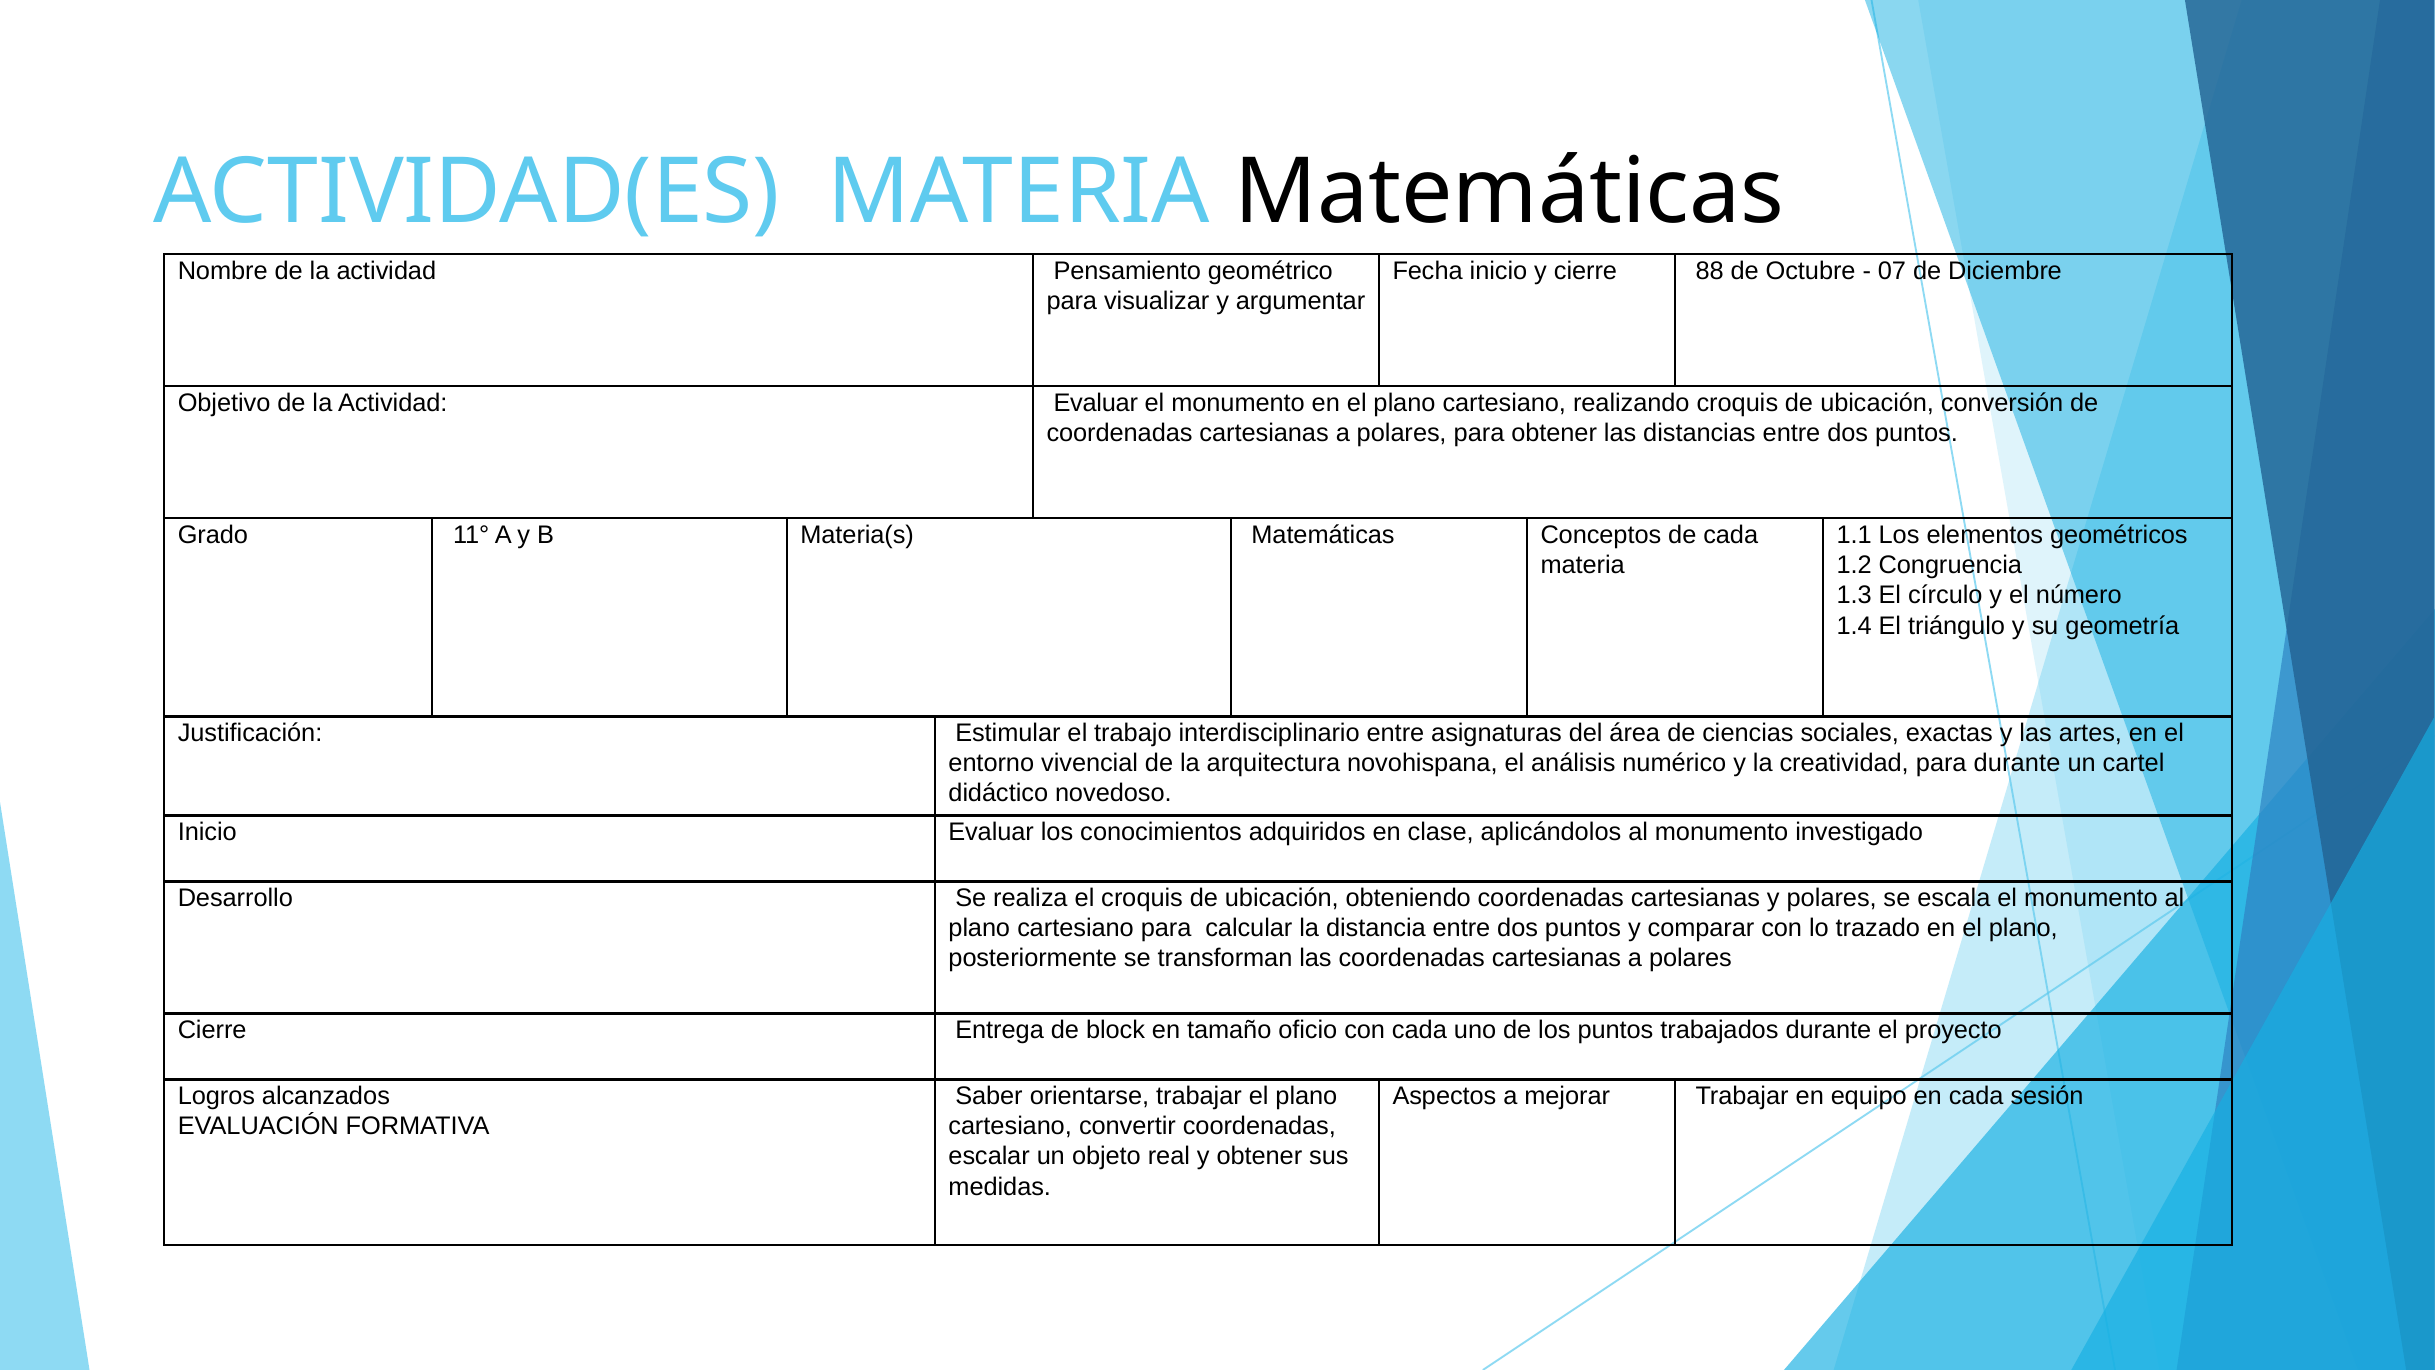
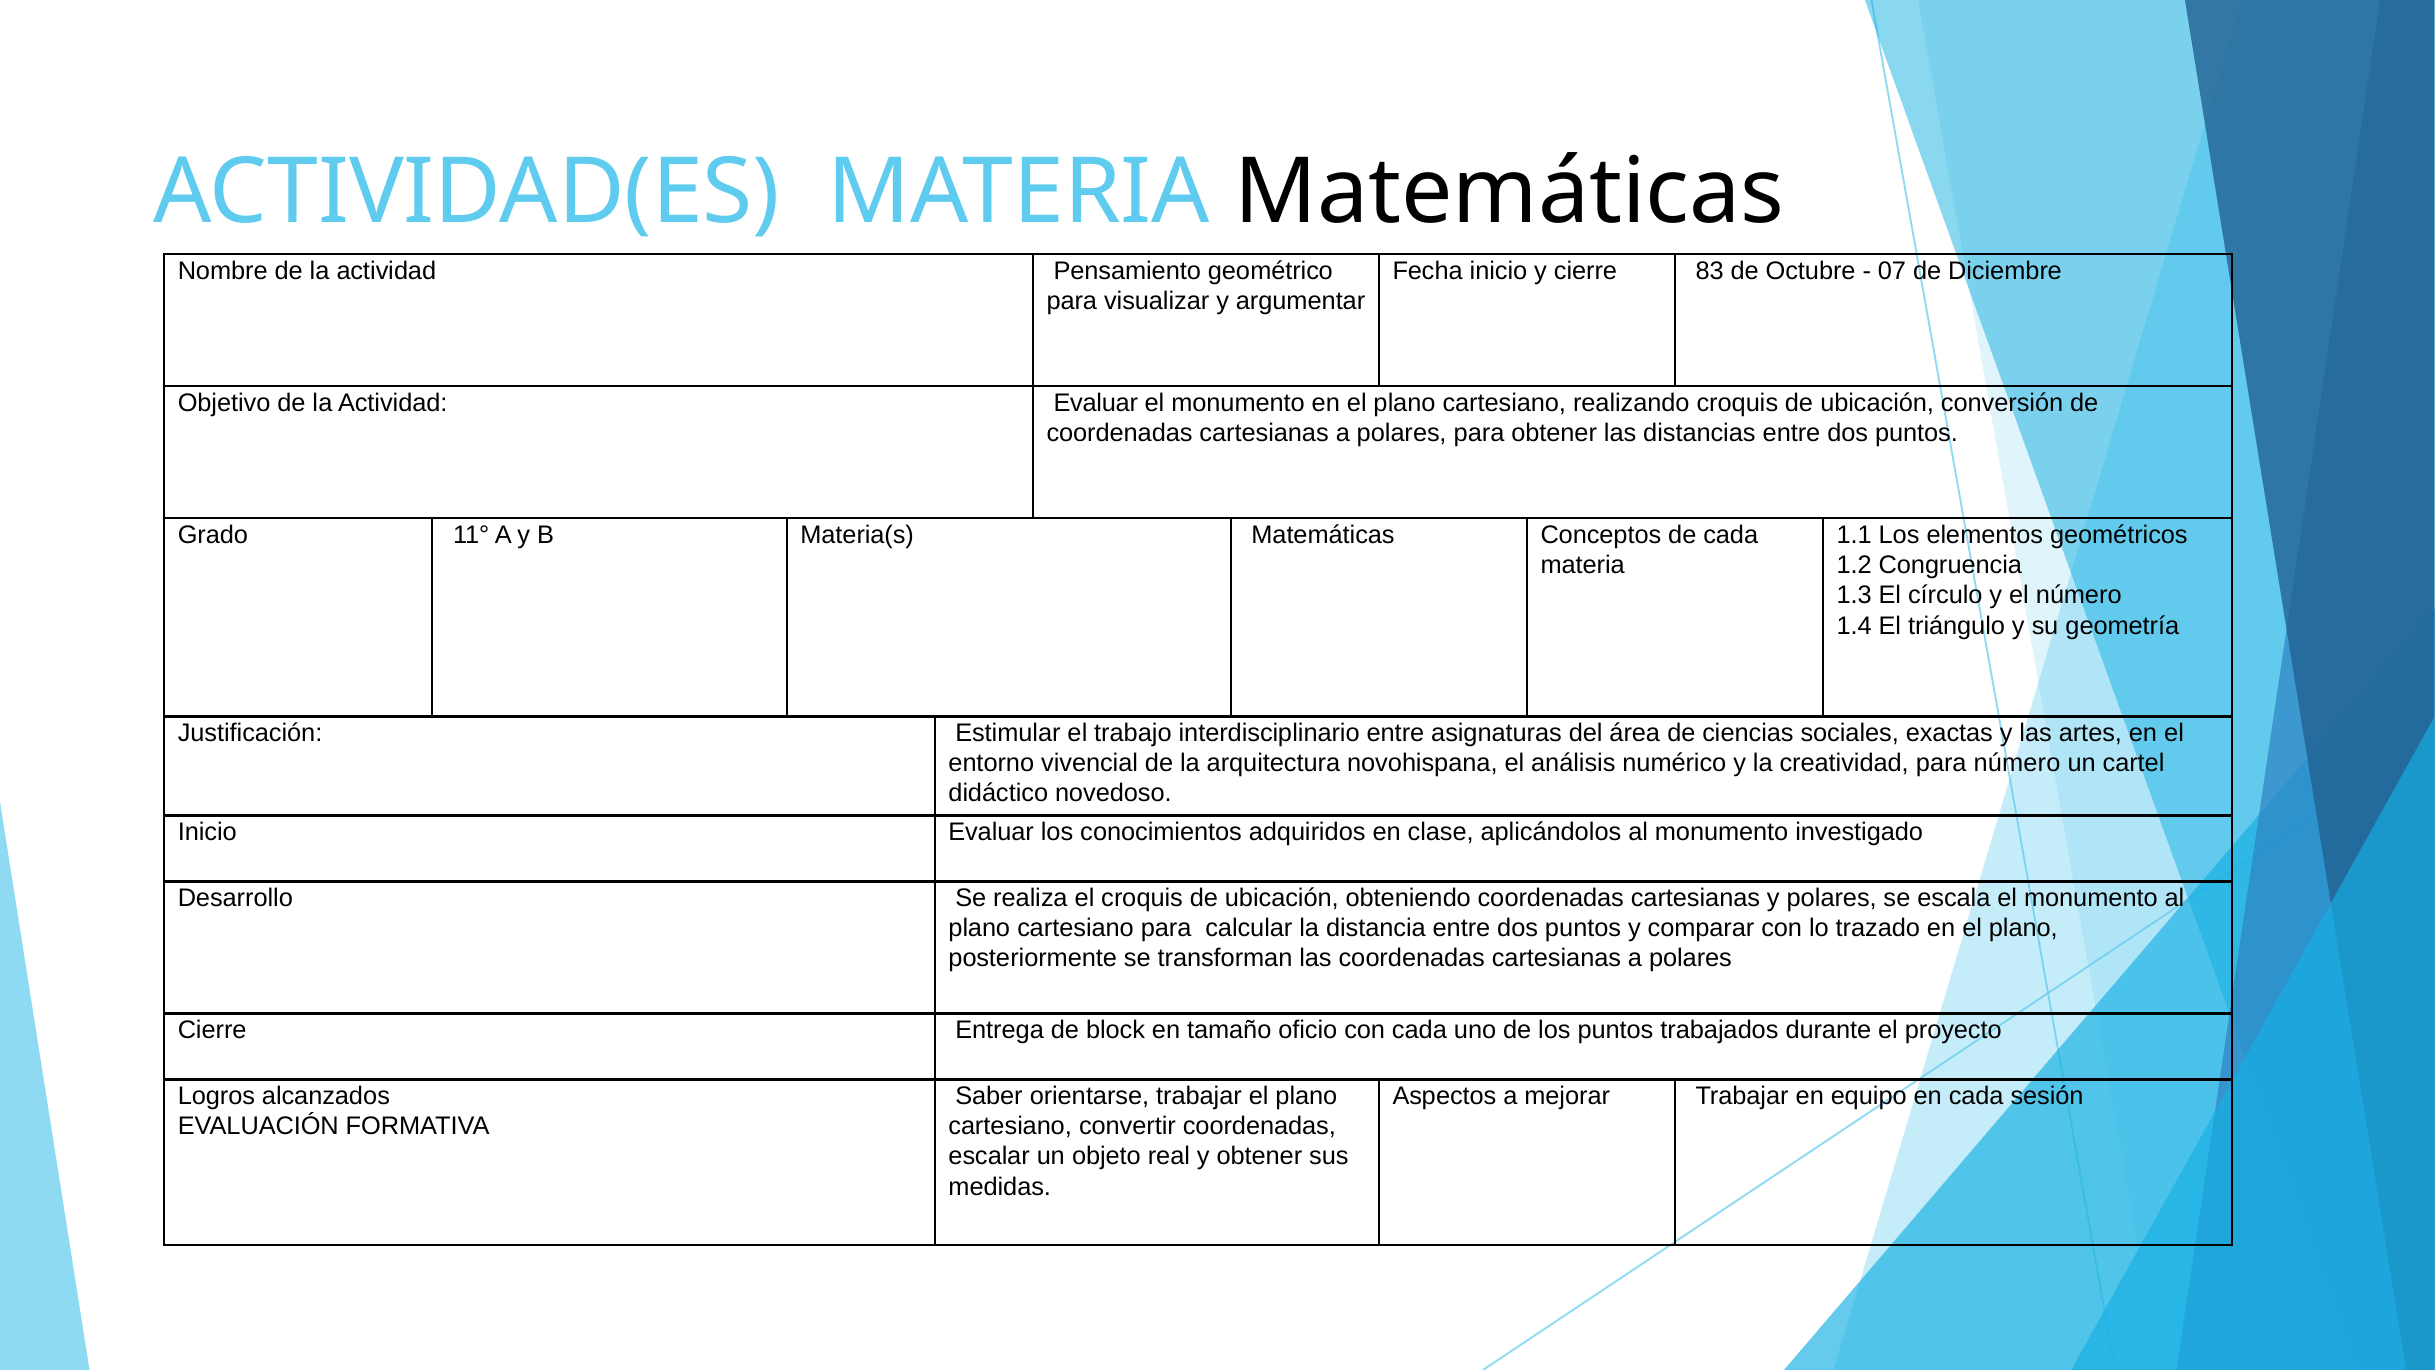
88: 88 -> 83 (1710, 271)
para durante: durante -> número (2017, 763)
